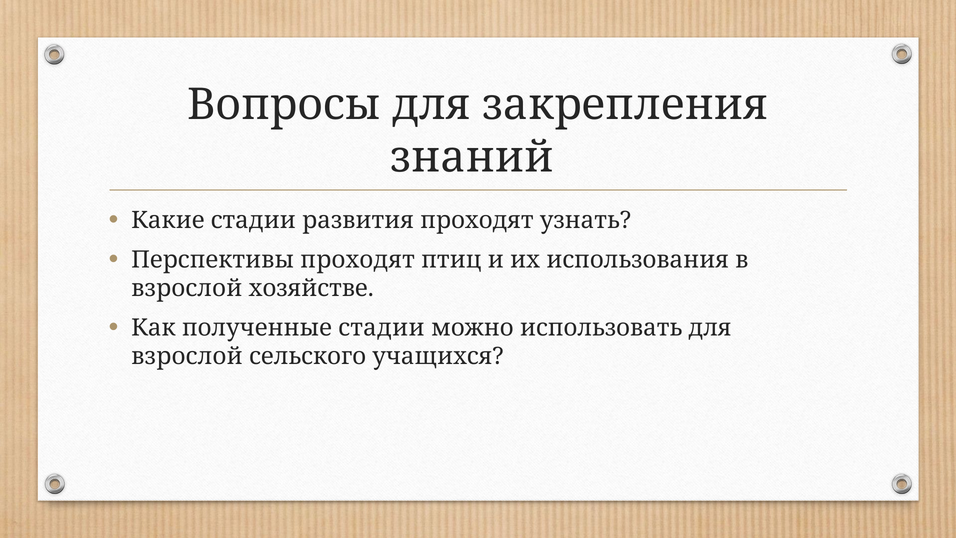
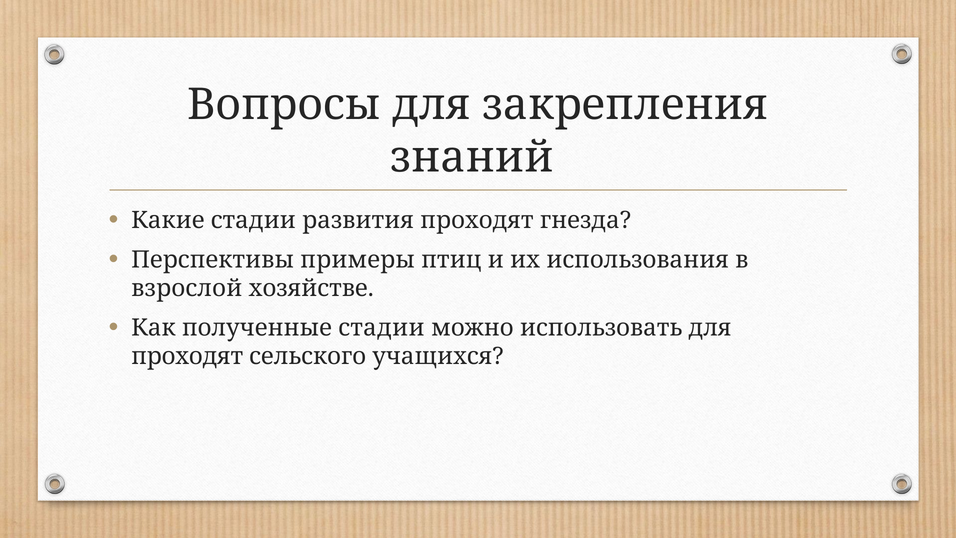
узнать: узнать -> гнезда (585, 220)
Перспективы проходят: проходят -> примеры (358, 260)
взрослой: взрослой -> проходят (187, 356)
